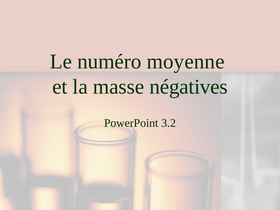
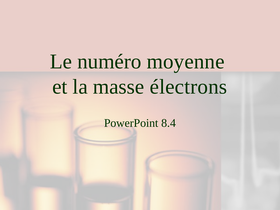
négatives: négatives -> électrons (188, 87)
3.2: 3.2 -> 8.4 (169, 123)
